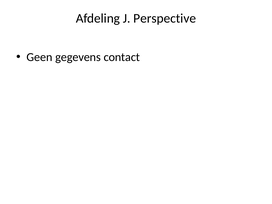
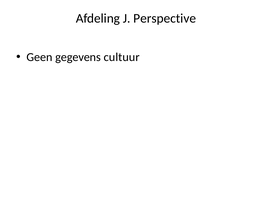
contact: contact -> cultuur (122, 57)
